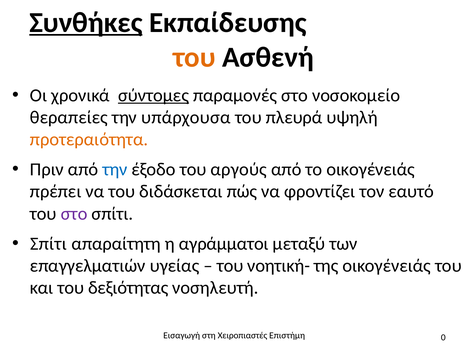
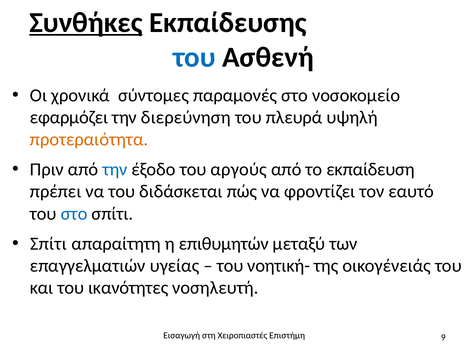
του colour: orange -> blue (194, 57)
σύντομες underline: present -> none (153, 95)
θεραπείες: θεραπείες -> εφαρμόζει (69, 118)
υπάρχουσα: υπάρχουσα -> διερεύνηση (186, 118)
το οικογένειάς: οικογένειάς -> εκπαίδευση (371, 170)
στο colour: purple -> blue (74, 214)
αγράμματοι: αγράμματοι -> επιθυμητών (224, 244)
δεξιότητας: δεξιότητας -> ικανότητες (128, 288)
0: 0 -> 9 (443, 338)
